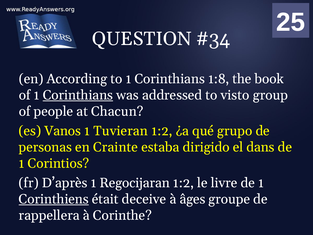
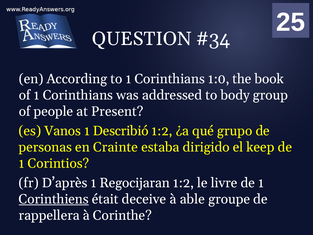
1:8: 1:8 -> 1:0 (219, 79)
Corinthians underline: present -> none (78, 95)
visto: visto -> body (235, 95)
Chacun: Chacun -> Present (117, 111)
Tuvieran: Tuvieran -> Describió (121, 131)
dans: dans -> keep (260, 147)
âges: âges -> able (192, 199)
